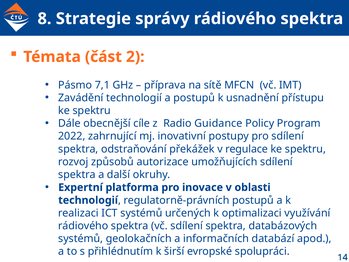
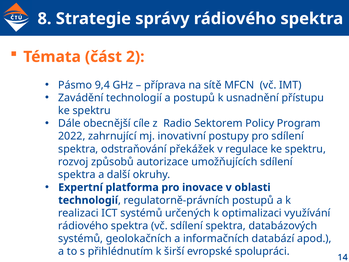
7,1: 7,1 -> 9,4 (102, 85)
Guidance: Guidance -> Sektorem (218, 123)
